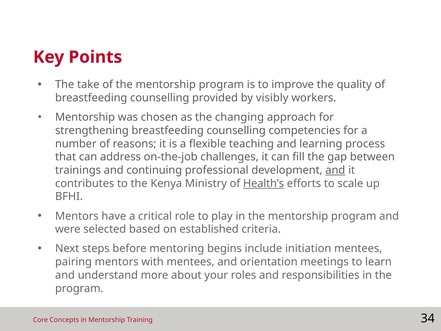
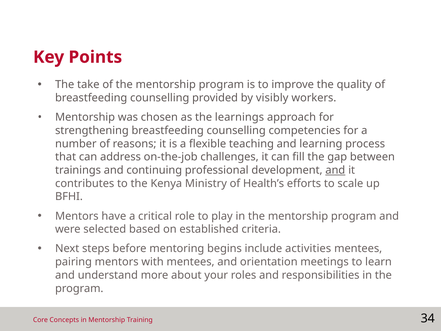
changing: changing -> learnings (239, 117)
Health’s underline: present -> none (264, 183)
initiation: initiation -> activities (308, 248)
